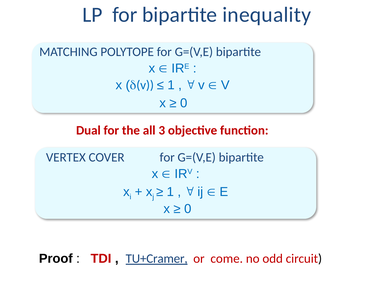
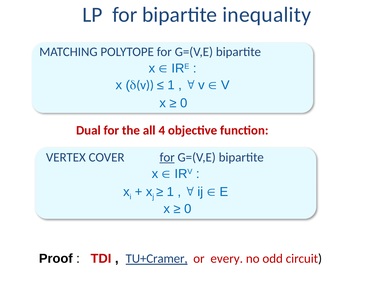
3: 3 -> 4 (162, 130)
for underline: none -> present (167, 157)
come: come -> every (227, 259)
